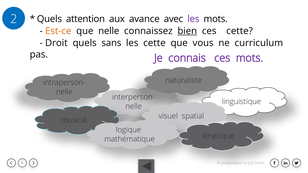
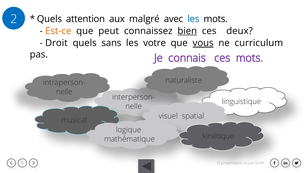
avance: avance -> malgré (144, 19)
les colour: purple -> blue (193, 19)
que nelle: nelle -> peut (109, 31)
ces cette: cette -> deux (240, 31)
les cette: cette -> votre (155, 43)
vous underline: none -> present (203, 43)
